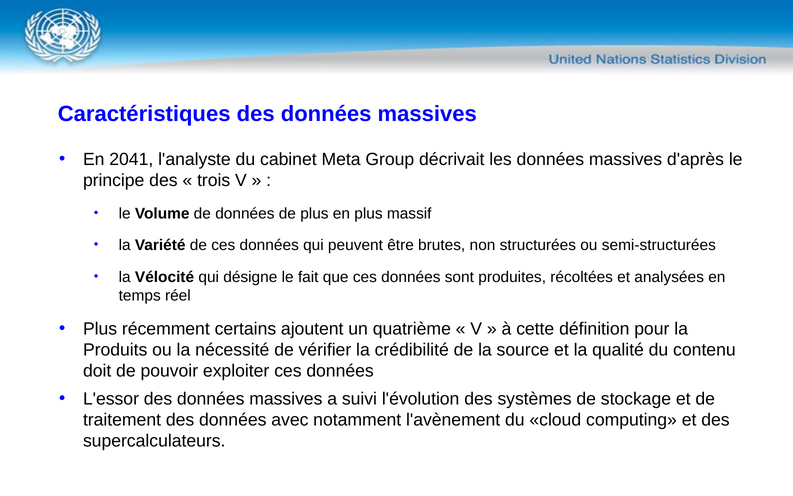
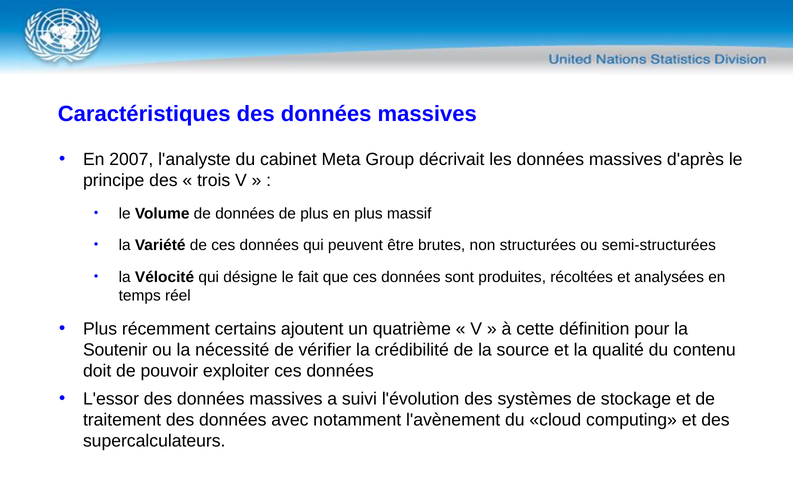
2041: 2041 -> 2007 (131, 159)
Produits: Produits -> Soutenir (115, 350)
